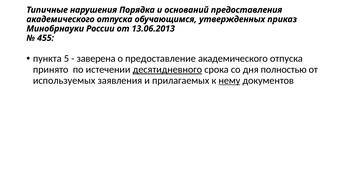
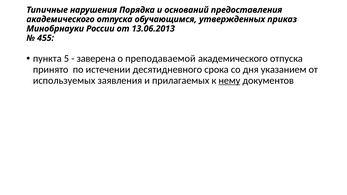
предоставление: предоставление -> преподаваемой (160, 59)
десятидневного underline: present -> none (167, 70)
полностью: полностью -> указанием (284, 70)
